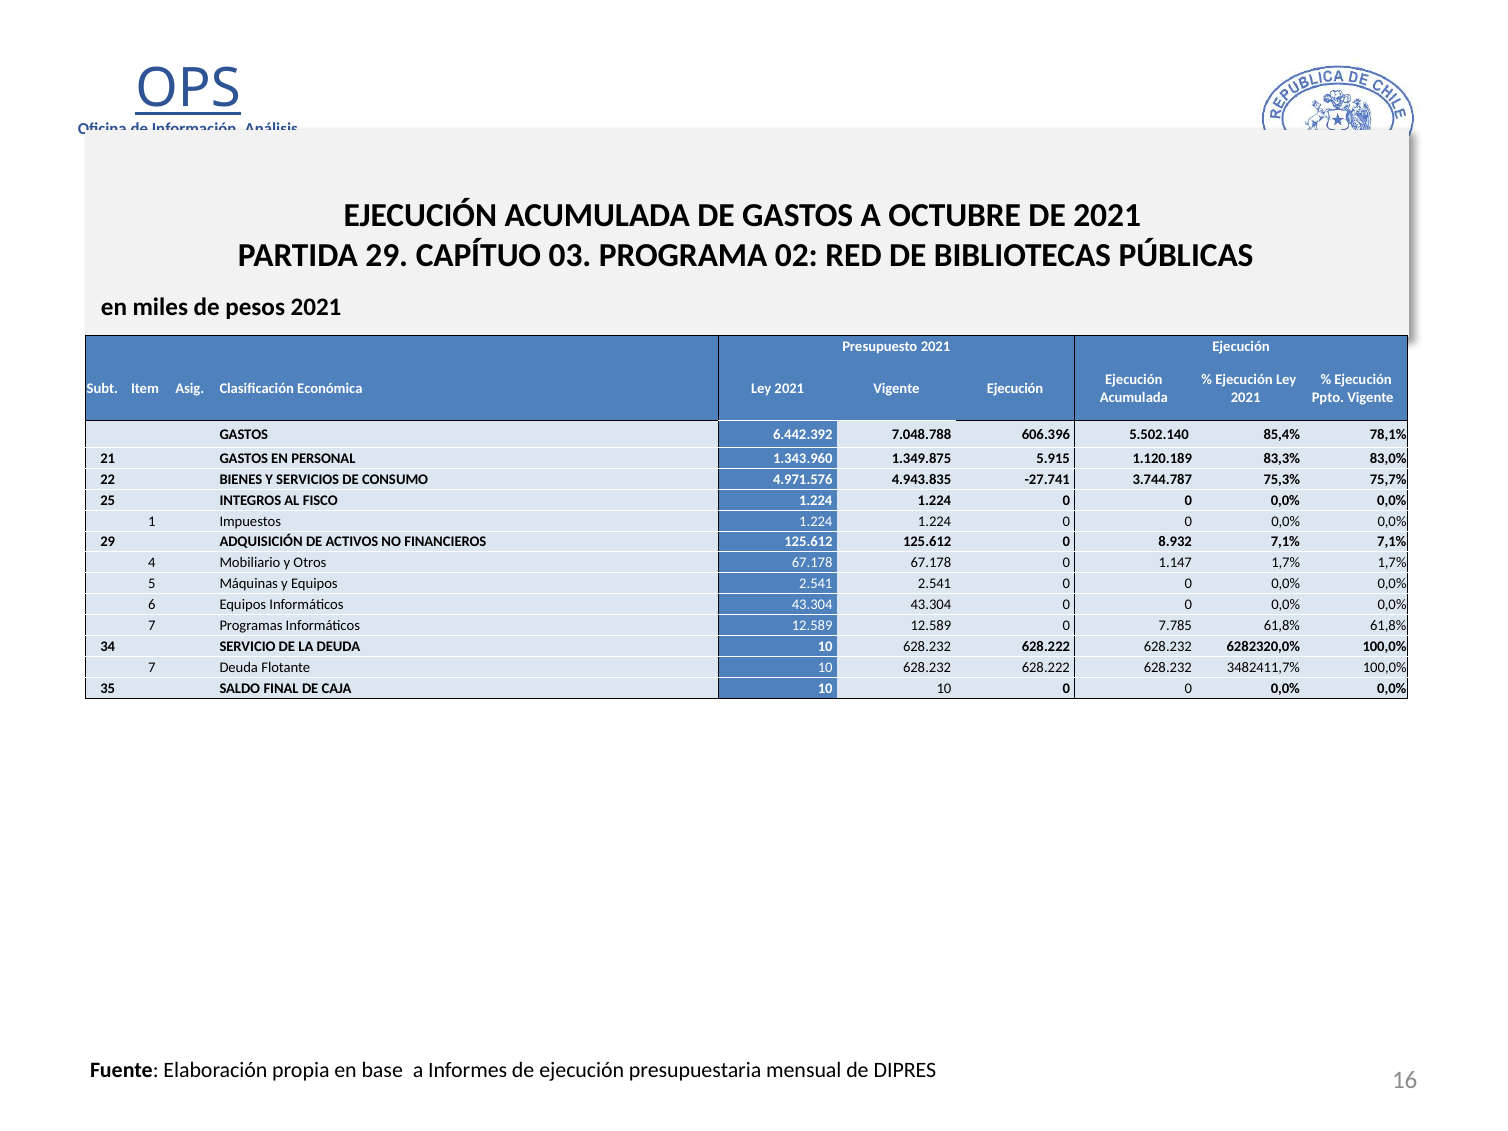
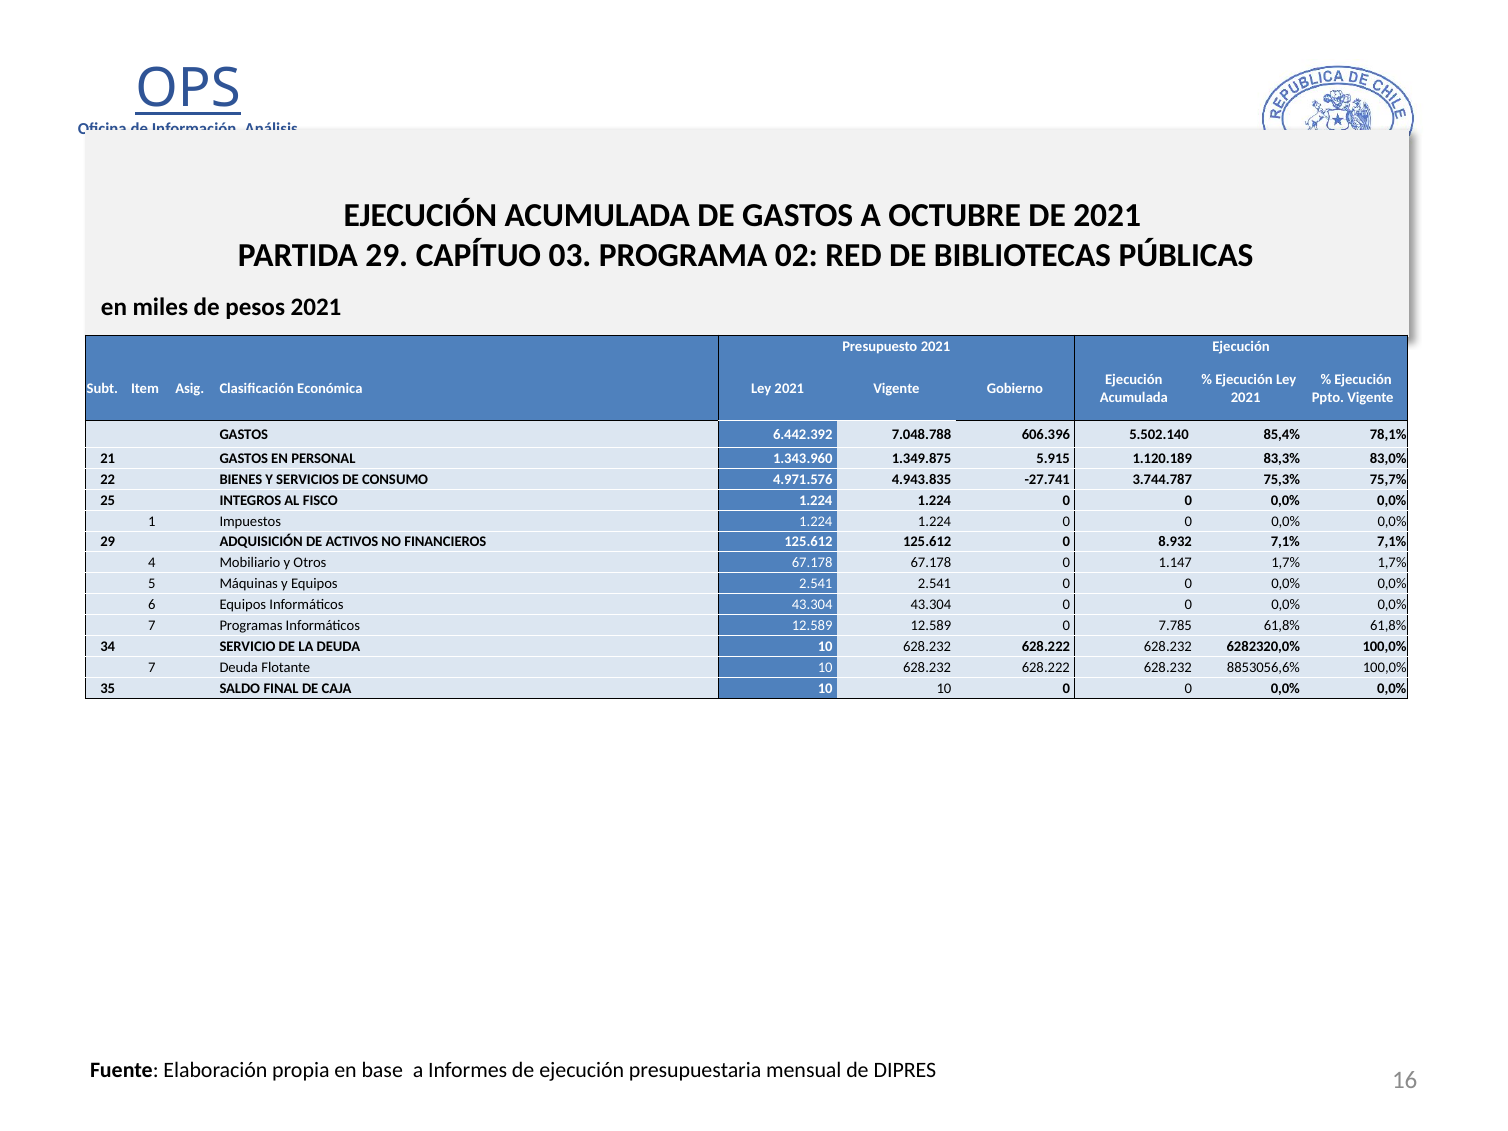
Vigente Ejecución: Ejecución -> Gobierno (1015, 389)
3482411,7%: 3482411,7% -> 8853056,6% (1263, 668)
